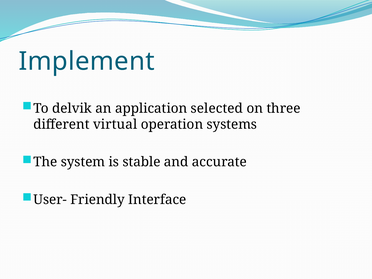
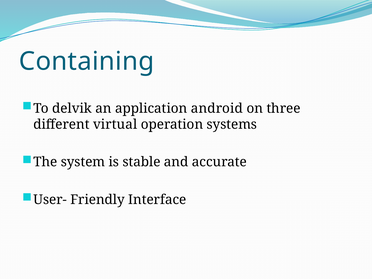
Implement: Implement -> Containing (87, 61)
selected: selected -> android (217, 108)
